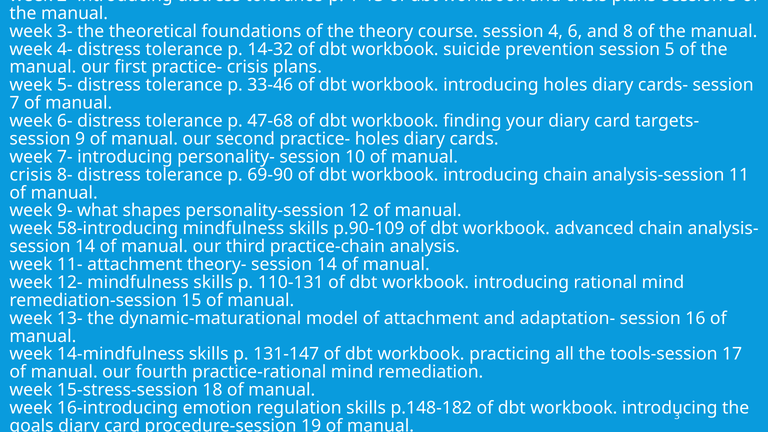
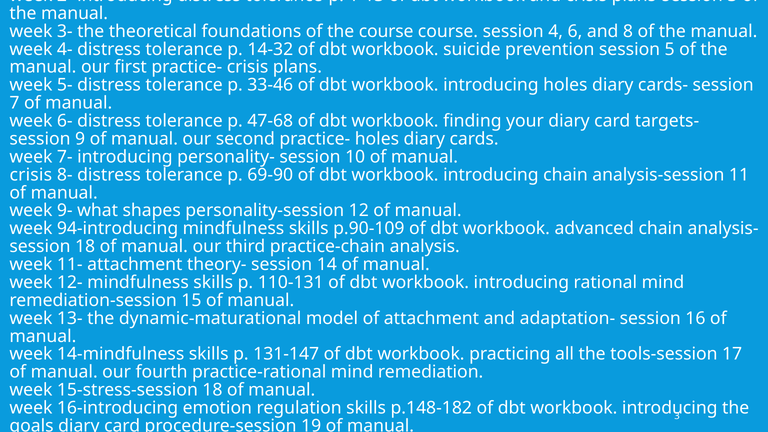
the theory: theory -> course (386, 31)
58-introducing: 58-introducing -> 94-introducing (118, 229)
14: 14 -> 18 (85, 247)
